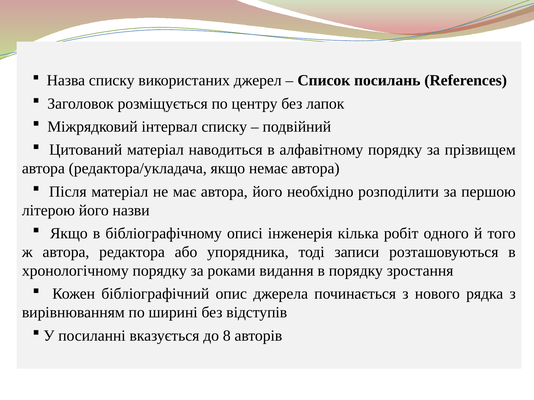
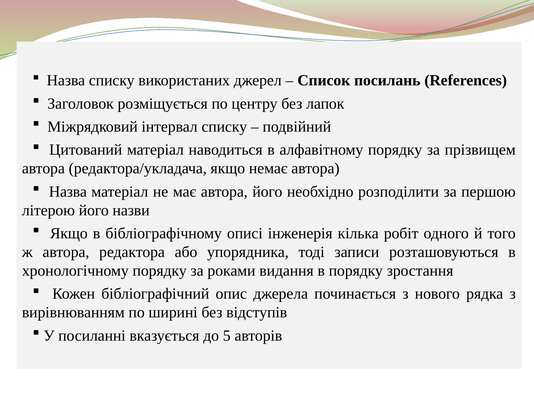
Після: Після -> Назва (68, 192)
8: 8 -> 5 (227, 336)
